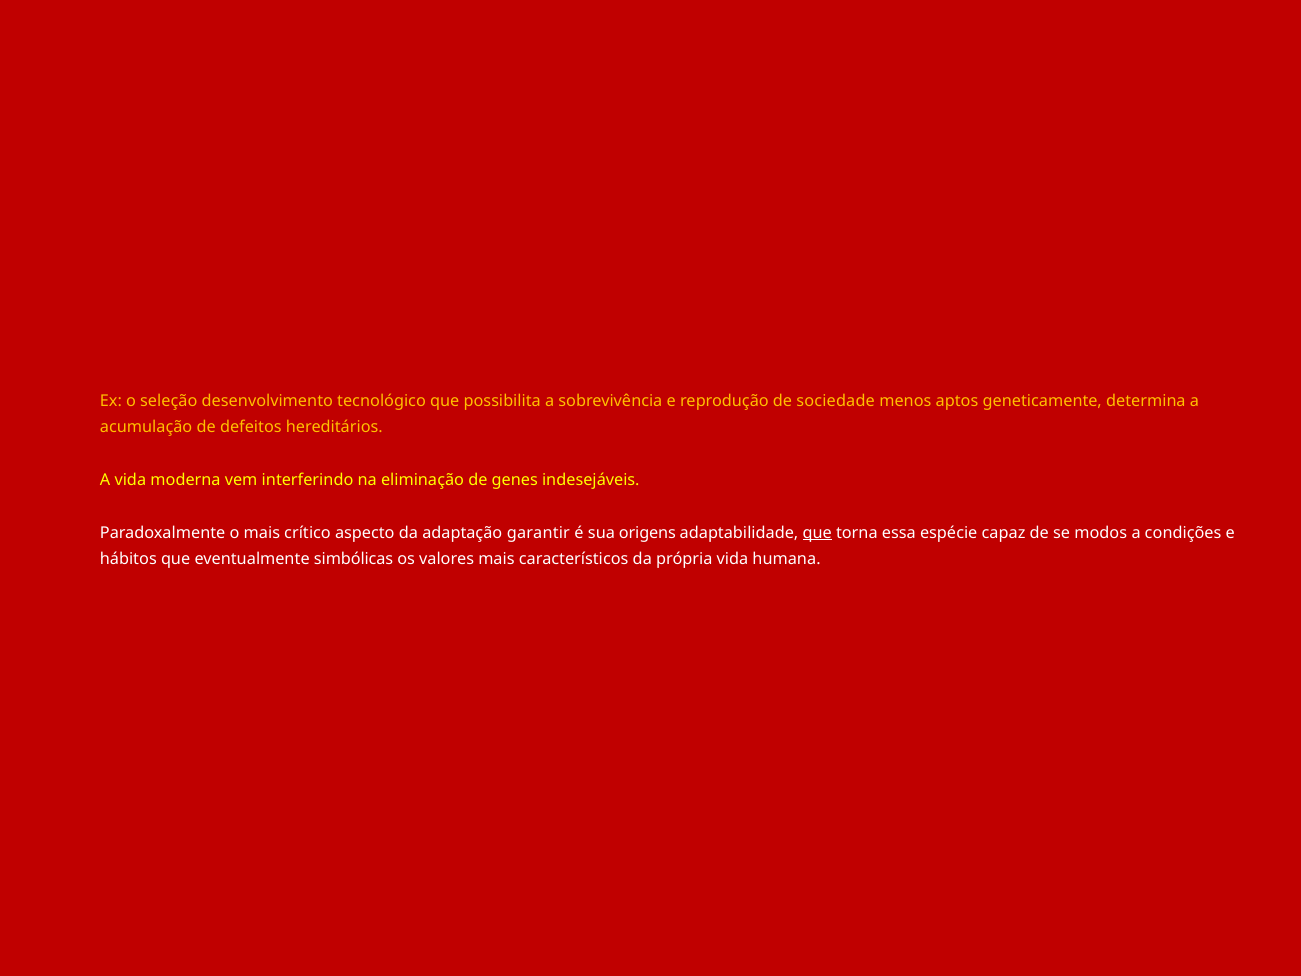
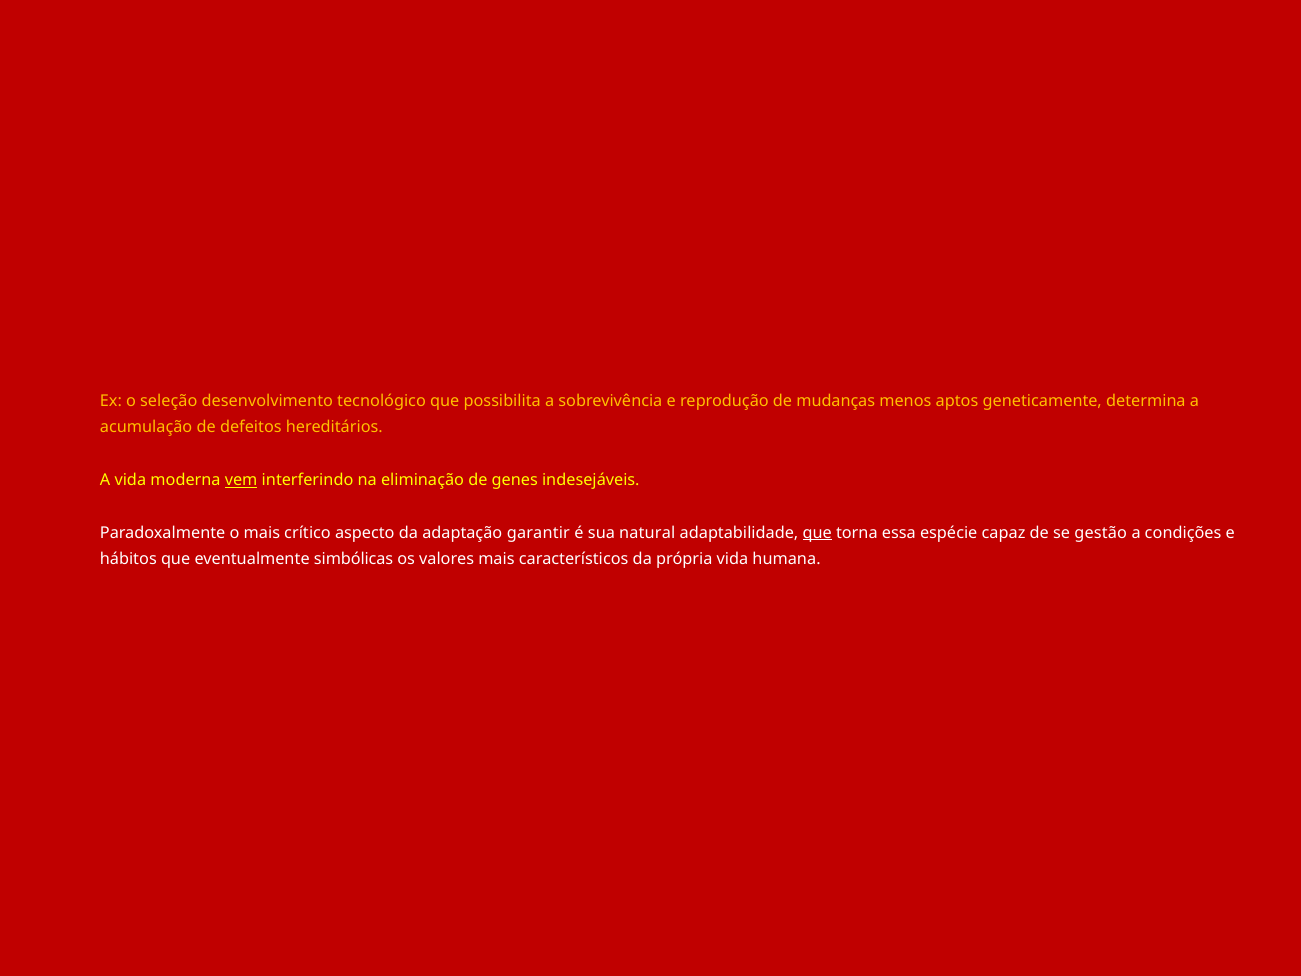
sociedade: sociedade -> mudanças (836, 401)
vem underline: none -> present (241, 480)
origens: origens -> natural (647, 533)
modos: modos -> gestão (1101, 533)
